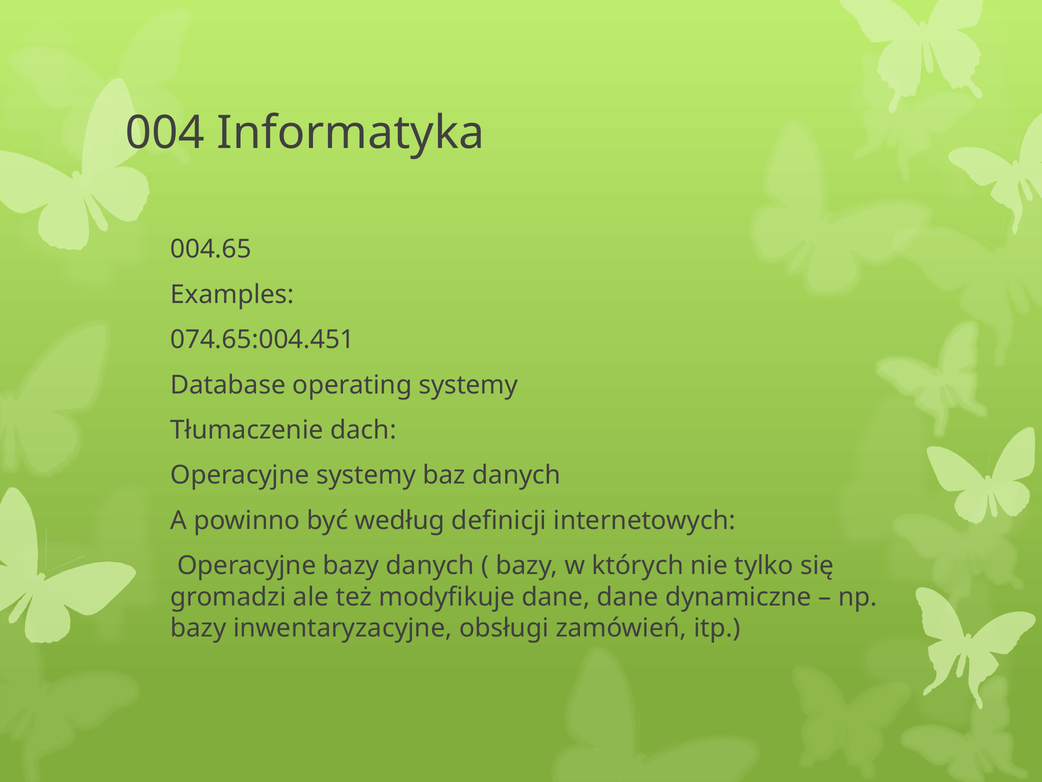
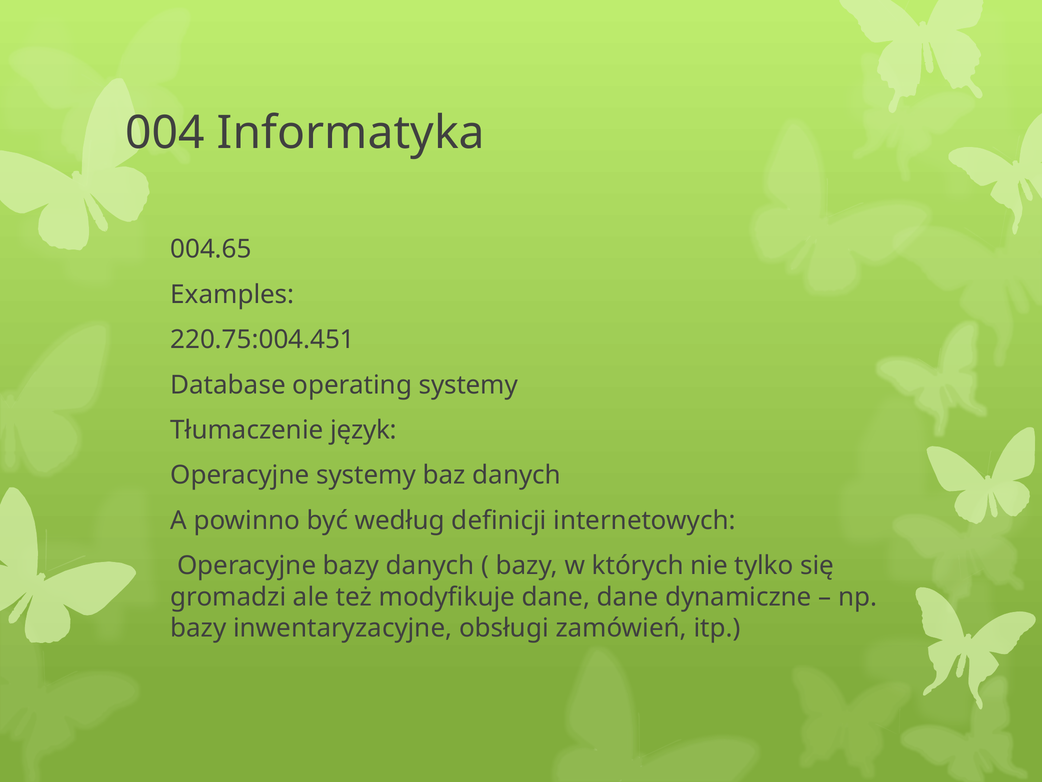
074.65:004.451: 074.65:004.451 -> 220.75:004.451 (263, 340)
dach: dach -> język (363, 430)
